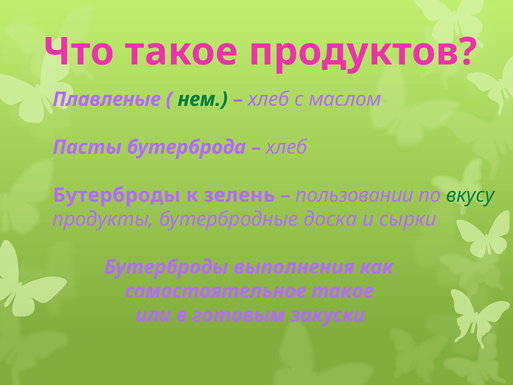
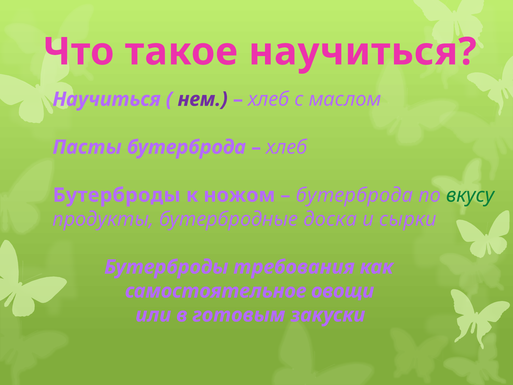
такое продуктов: продуктов -> научиться (363, 52)
Плавленые: Плавленые -> Научиться (107, 99)
нем colour: green -> purple (203, 99)
зелень: зелень -> ножом (239, 195)
пользовании: пользовании -> бутерброда (354, 195)
выполнения: выполнения -> требования (294, 267)
самостоятельное такое: такое -> овощи (343, 291)
